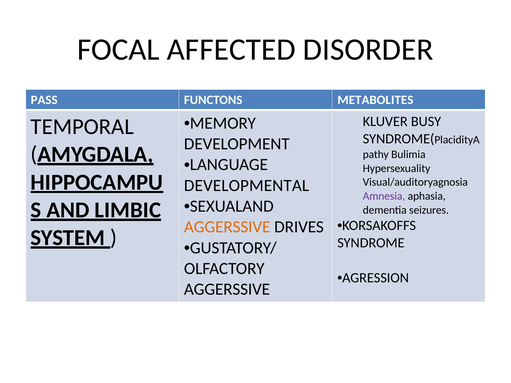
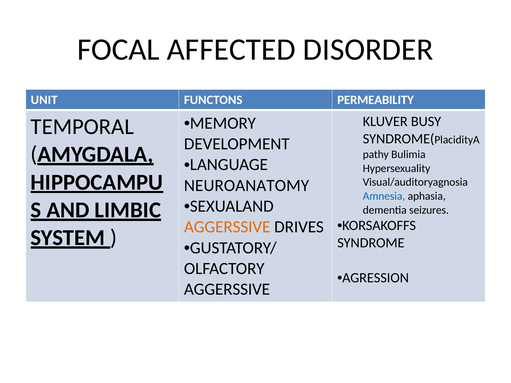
PASS: PASS -> UNIT (44, 100)
METABOLITES: METABOLITES -> PERMEABILITY (376, 100)
DEVELOPMENTAL: DEVELOPMENTAL -> NEUROANATOMY (247, 186)
Amnesia colour: purple -> blue (384, 196)
